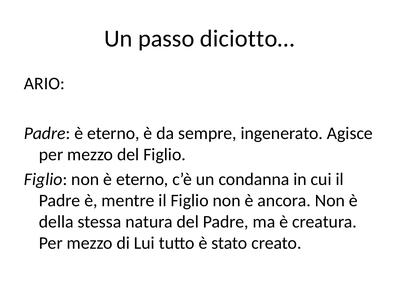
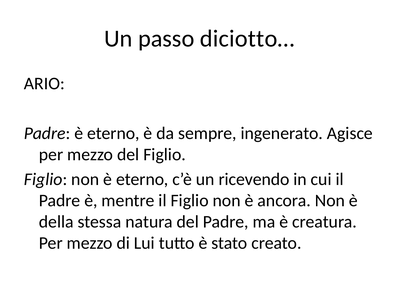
condanna: condanna -> ricevendo (254, 179)
